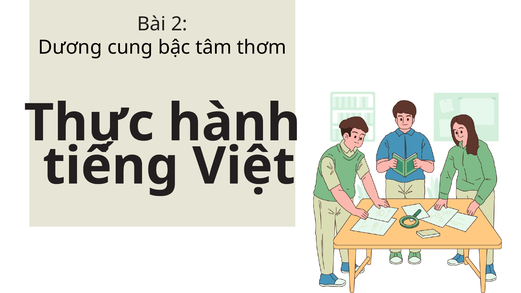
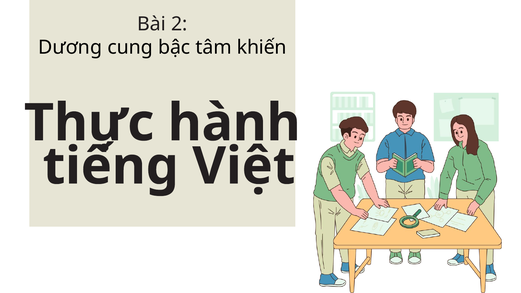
thơm: thơm -> khiến (262, 47)
